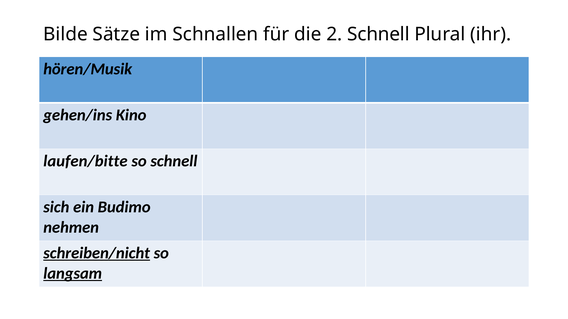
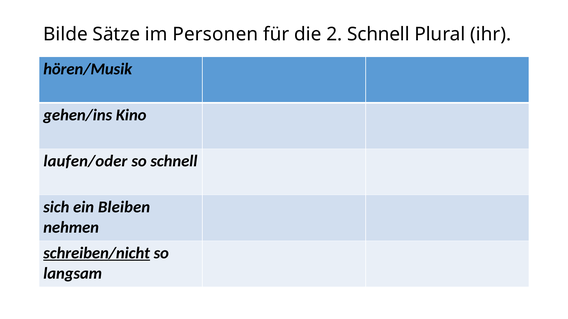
Schnallen: Schnallen -> Personen (215, 34)
laufen/bitte: laufen/bitte -> laufen/oder (85, 161)
Budimo: Budimo -> Bleiben (124, 208)
langsam underline: present -> none (73, 274)
